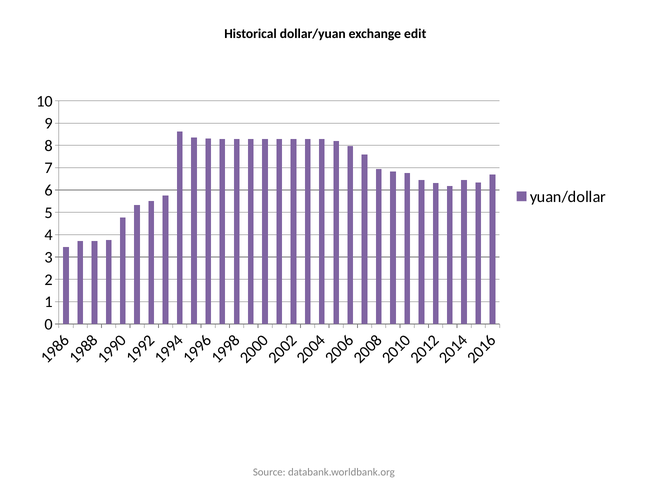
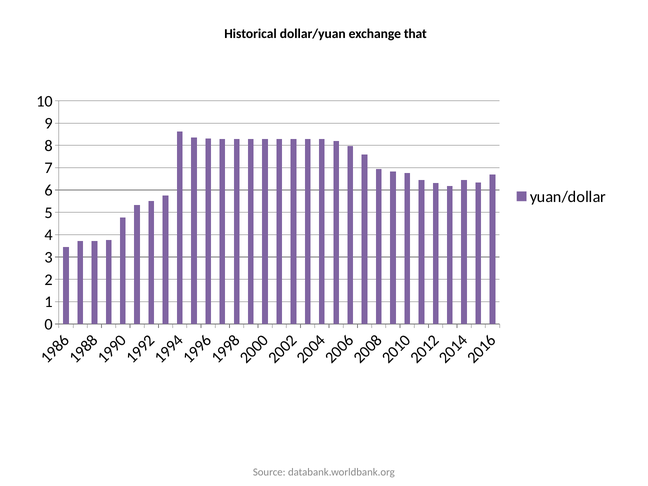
edit: edit -> that (415, 34)
